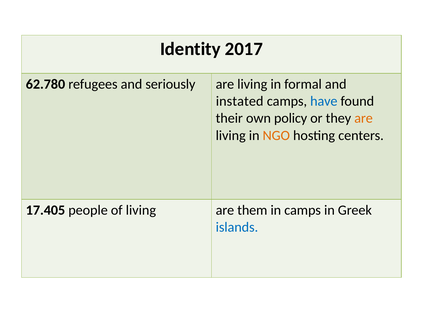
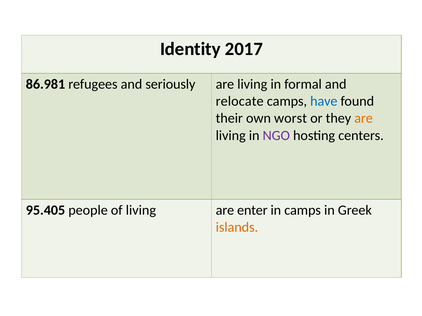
62.780: 62.780 -> 86.981 (45, 84)
instated: instated -> relocate (240, 101)
policy: policy -> worst (291, 119)
NGO colour: orange -> purple (276, 136)
17.405: 17.405 -> 95.405 (45, 210)
them: them -> enter (252, 210)
islands colour: blue -> orange (237, 228)
